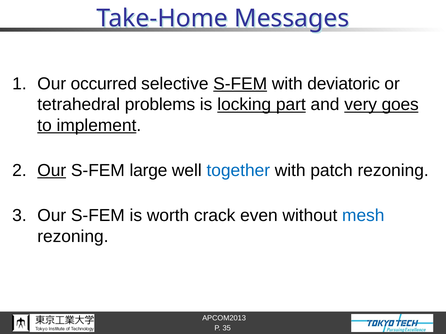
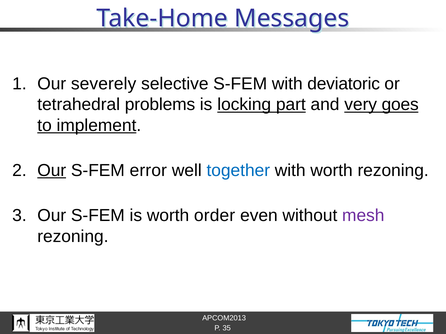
occurred: occurred -> severely (104, 84)
S-FEM underline: present -> none (240, 84)
large: large -> error (148, 171)
with patch: patch -> worth (332, 171)
crack: crack -> order (215, 216)
mesh colour: blue -> purple (363, 216)
